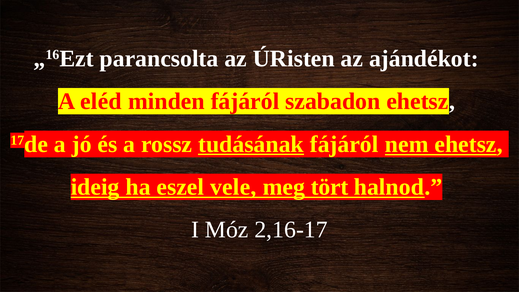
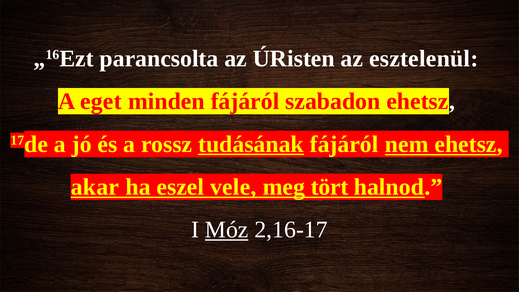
ajándékot: ajándékot -> esztelenül (424, 59)
eléd: eléd -> eget (101, 101)
ideig: ideig -> akar (95, 187)
Móz underline: none -> present (227, 230)
